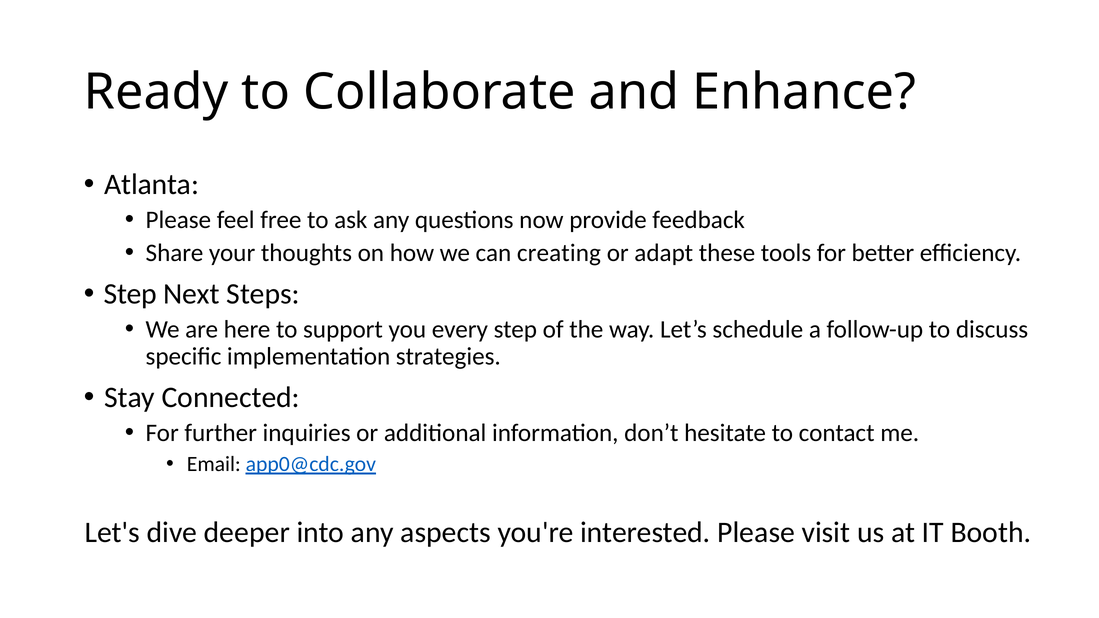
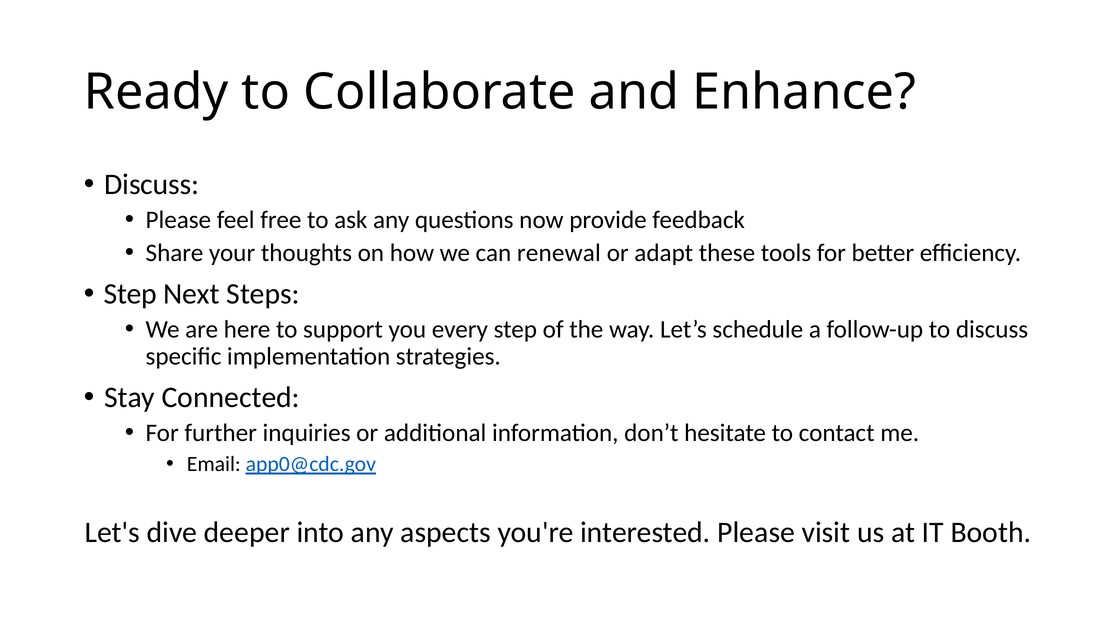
Atlanta: Atlanta -> Discuss (152, 185)
creating: creating -> renewal (559, 253)
